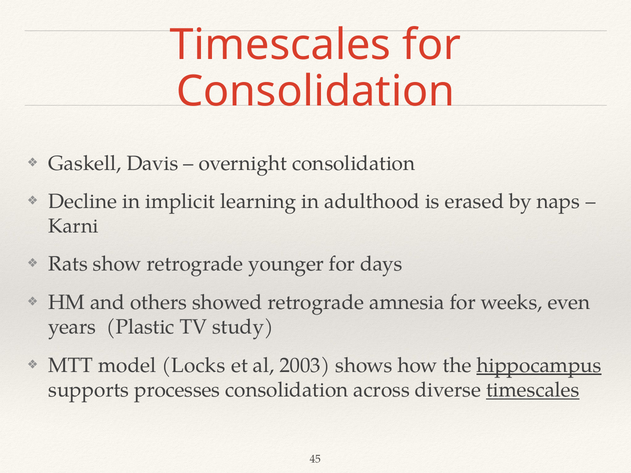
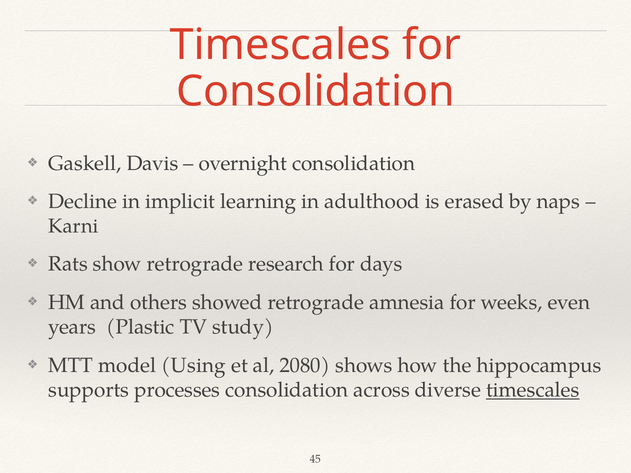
younger: younger -> research (286, 264)
Locks: Locks -> Using (194, 366)
2003: 2003 -> 2080 (305, 366)
hippocampus underline: present -> none (539, 366)
